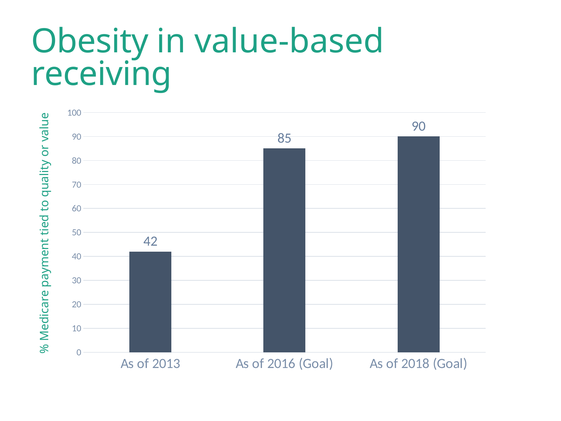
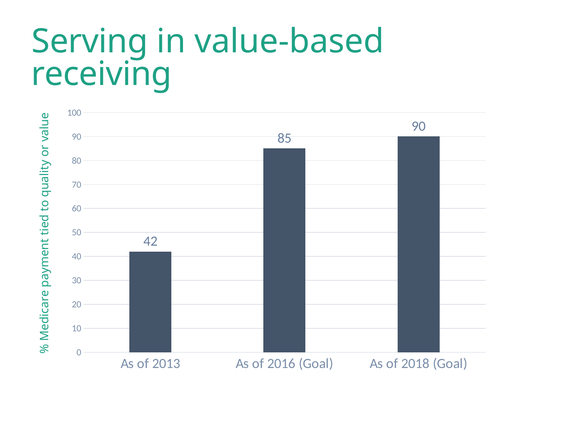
Obesity: Obesity -> Serving (90, 41)
